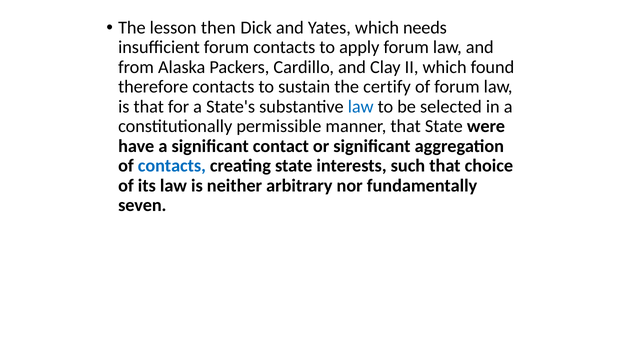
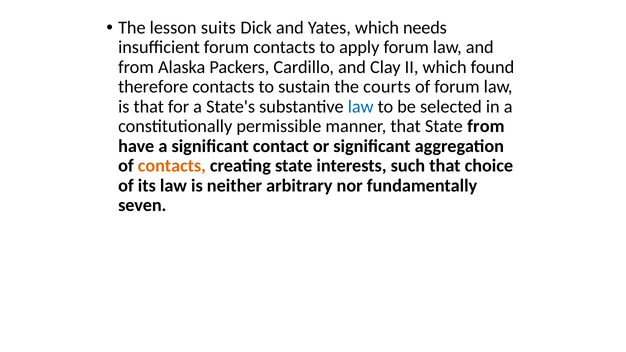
then: then -> suits (218, 28)
certify: certify -> courts (387, 87)
State were: were -> from (486, 126)
contacts colour: blue -> orange (172, 166)
